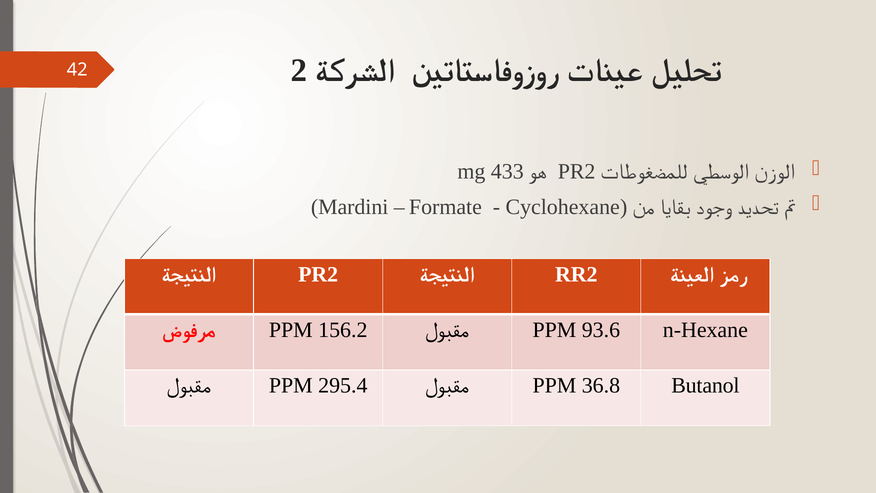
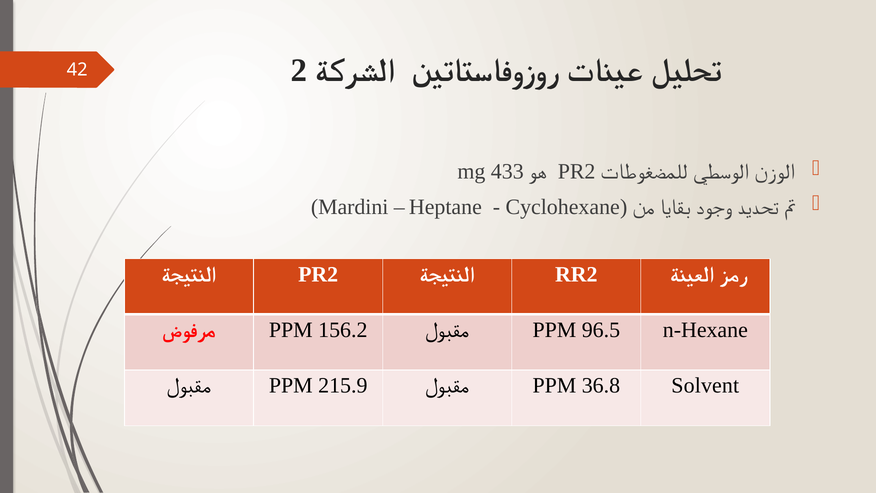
Formate: Formate -> Heptane (445, 207)
93.6: 93.6 -> 96.5 (601, 330)
Butanol: Butanol -> Solvent (705, 385)
295.4: 295.4 -> 215.9 (343, 385)
